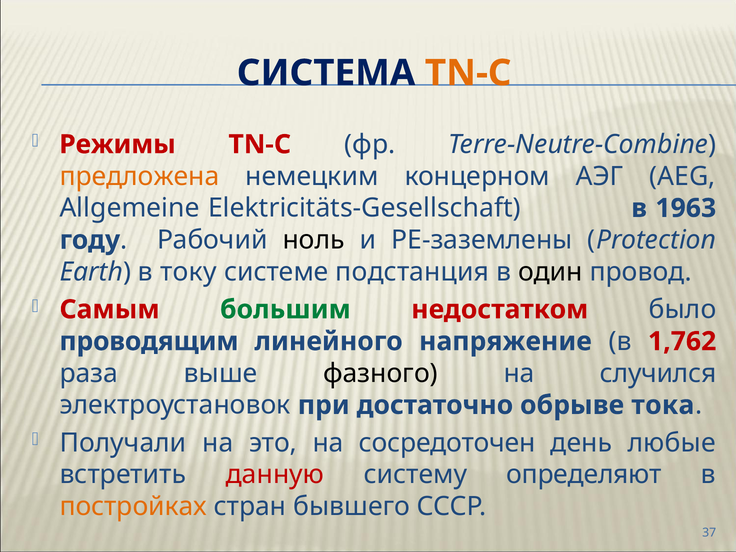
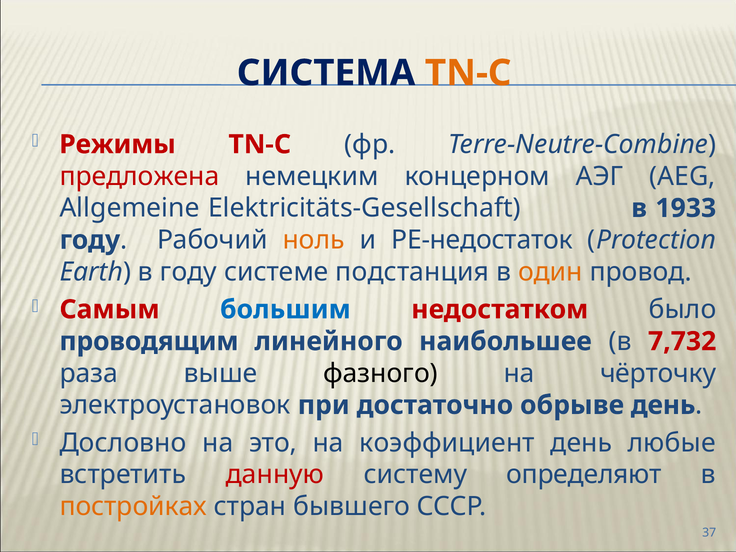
предложена colour: orange -> red (139, 176)
1963: 1963 -> 1933 (686, 208)
ноль colour: black -> orange (314, 240)
PE-заземлены: PE-заземлены -> PE-недостаток (482, 240)
в току: току -> году (188, 272)
один colour: black -> orange (550, 272)
большим colour: green -> blue (285, 310)
напряжение: напряжение -> наибольшее (505, 341)
1,762: 1,762 -> 7,732 (682, 341)
случился: случился -> чёрточку (658, 373)
обрыве тока: тока -> день (663, 405)
Получали: Получали -> Дословно (123, 443)
сосредоточен: сосредоточен -> коэффициент (447, 443)
